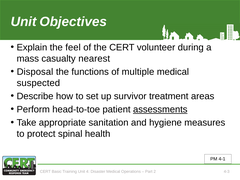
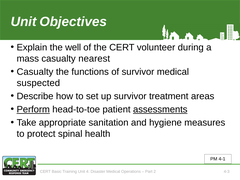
feel: feel -> well (73, 47)
Disposal: Disposal -> Casualty (35, 72)
of multiple: multiple -> survivor (138, 72)
Perform underline: none -> present (33, 109)
